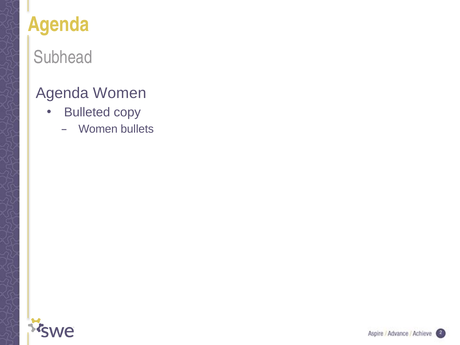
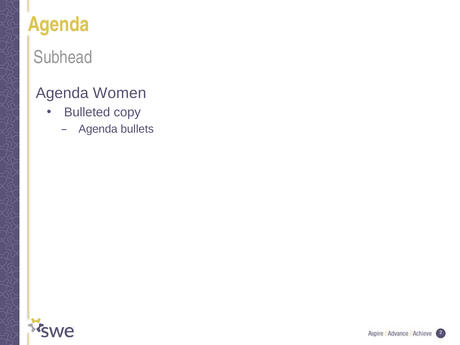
Women: Women -> Agenda (98, 129)
